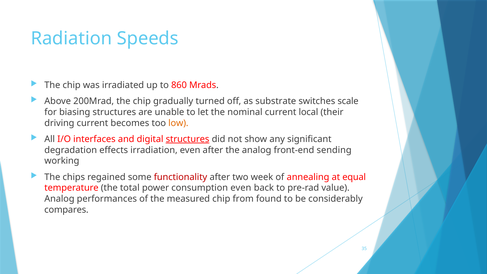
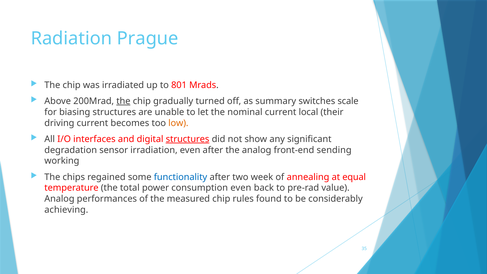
Speeds: Speeds -> Prague (148, 38)
860: 860 -> 801 (179, 85)
the underline: none -> present (123, 101)
substrate: substrate -> summary (276, 101)
effects: effects -> sensor (114, 150)
functionality colour: red -> blue (181, 177)
from: from -> rules (243, 199)
compares: compares -> achieving (66, 210)
